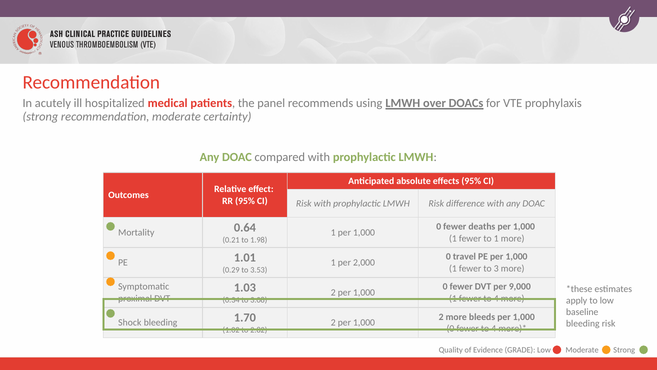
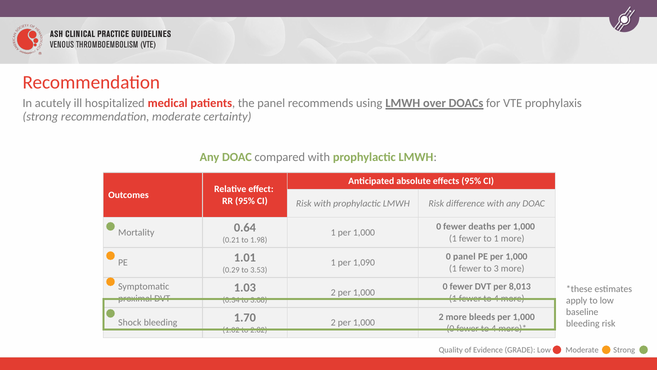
0 travel: travel -> panel (464, 256)
2,000: 2,000 -> 1,090 (364, 262)
9,000: 9,000 -> 8,013 (520, 286)
